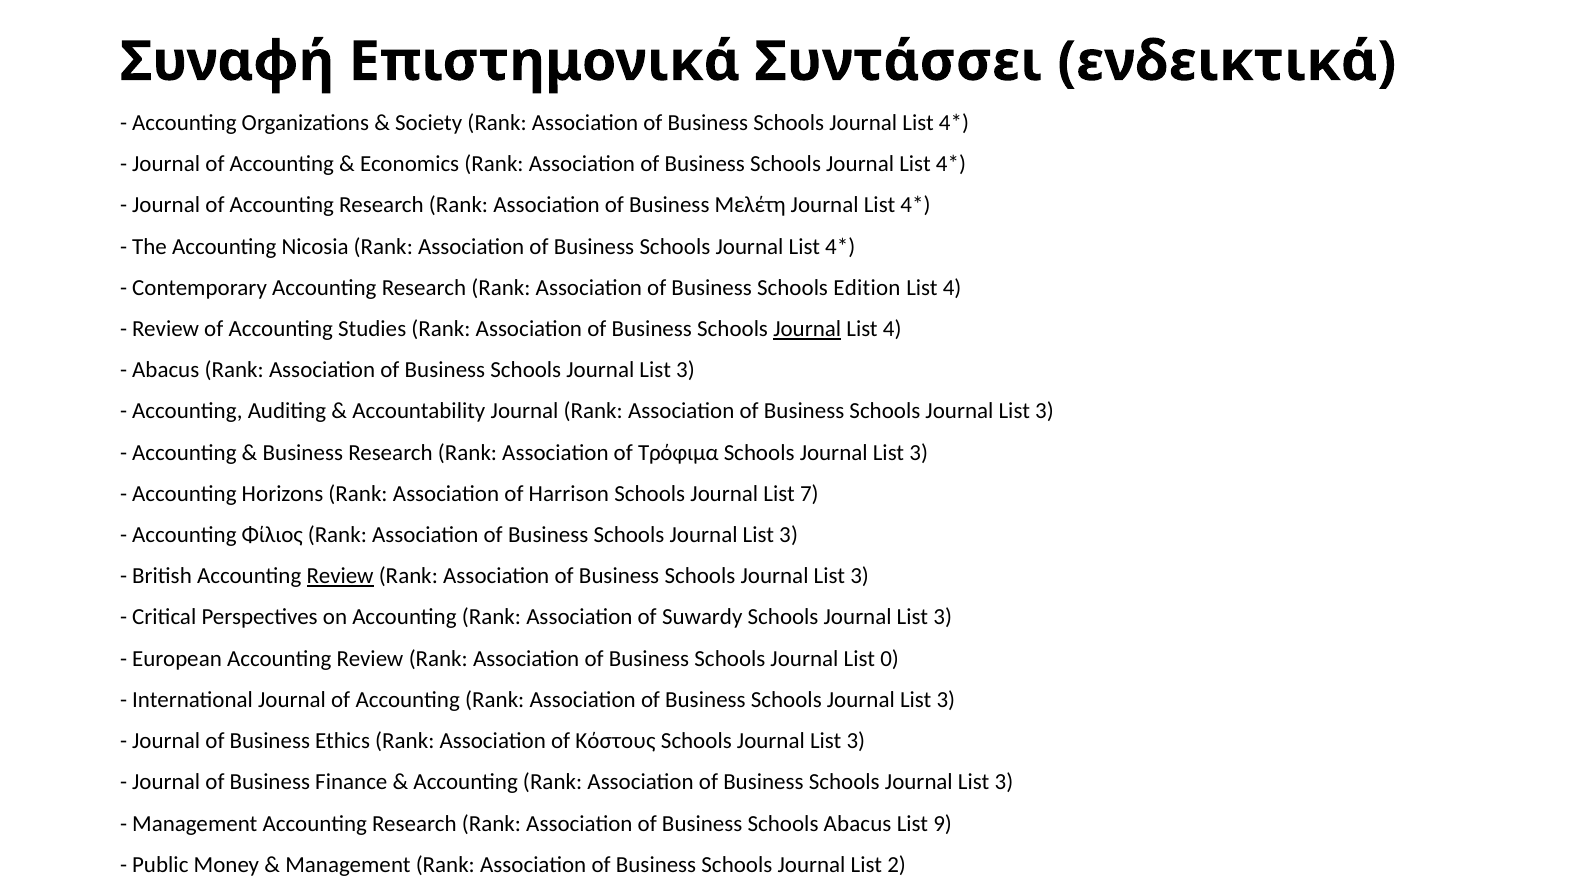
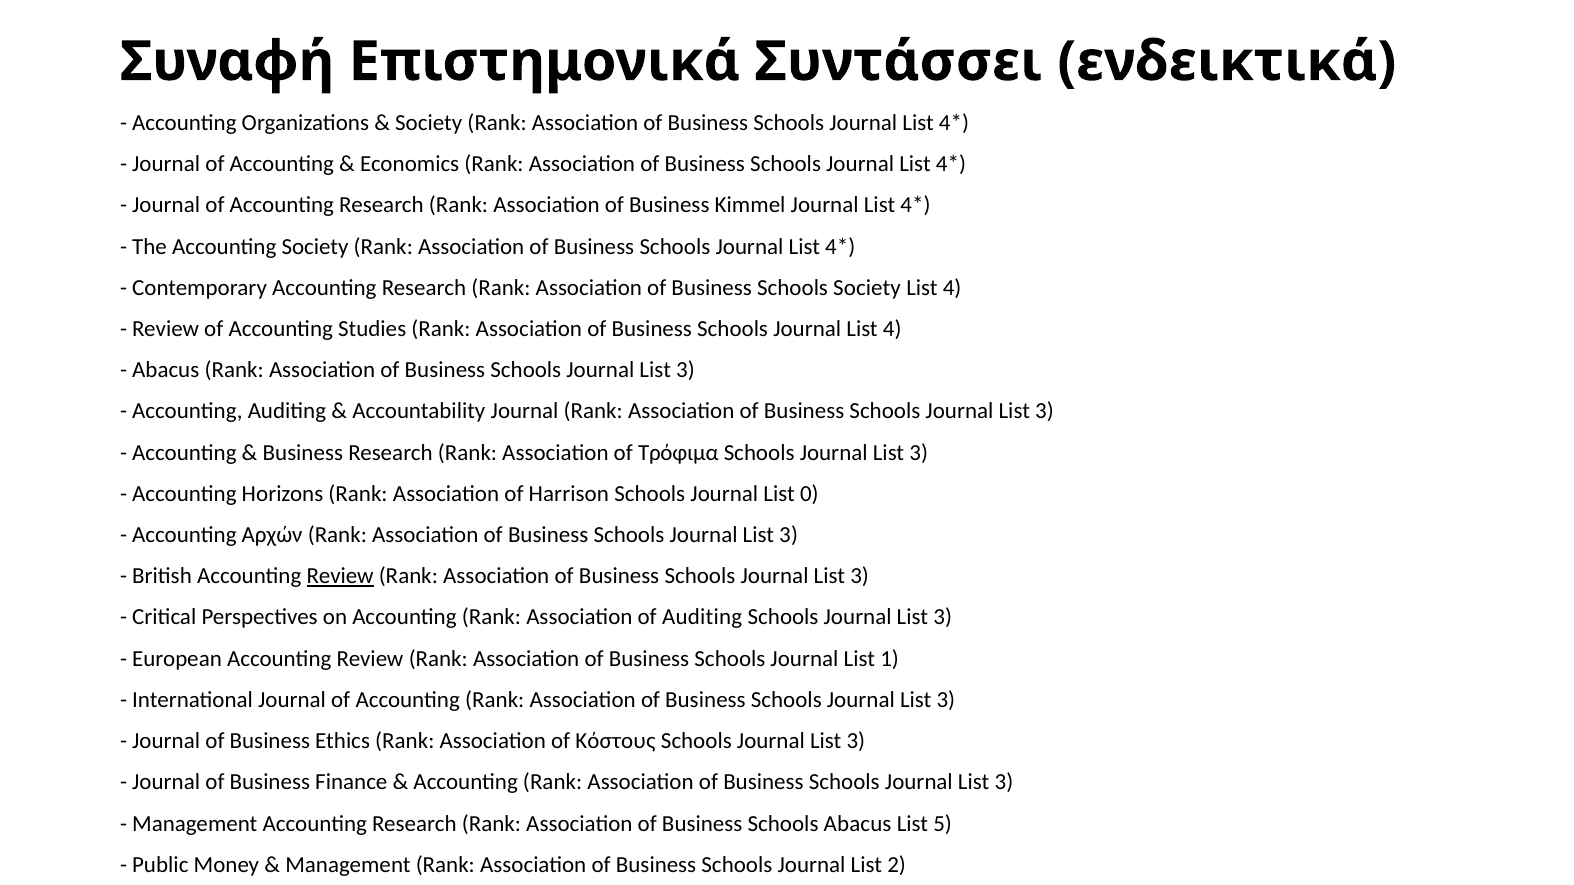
Μελέτη: Μελέτη -> Kimmel (750, 205)
Accounting Nicosia: Nicosia -> Society (315, 247)
Schools Edition: Edition -> Society (867, 288)
Journal underline: present -> none (807, 329)
7: 7 -> 0 (809, 494)
Φίλιος: Φίλιος -> Αρχών (272, 535)
of Suwardy: Suwardy -> Auditing (702, 618)
0: 0 -> 1 (890, 659)
9: 9 -> 5 (943, 824)
